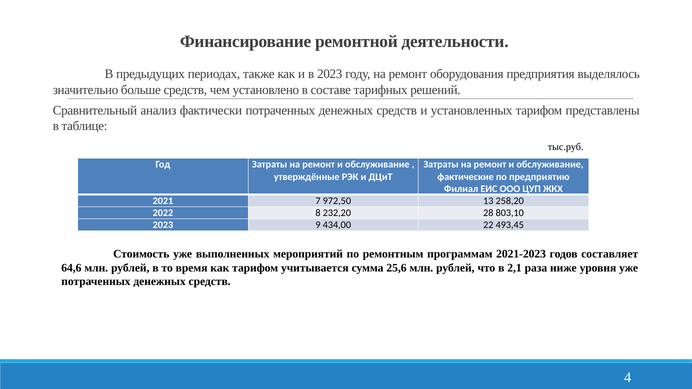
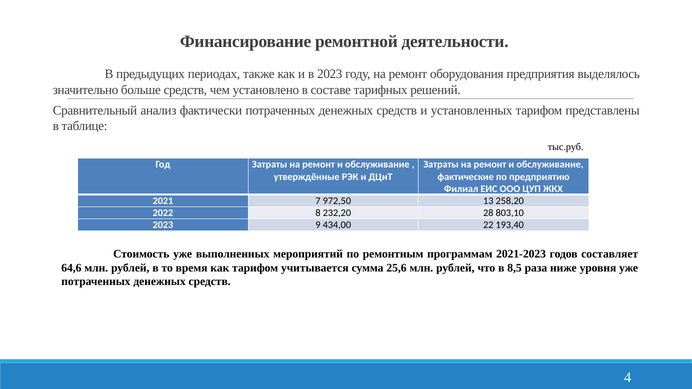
493,45: 493,45 -> 193,40 (510, 225)
2,1: 2,1 -> 8,5 (515, 268)
